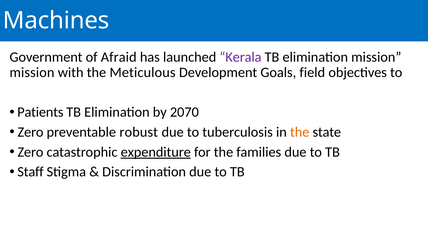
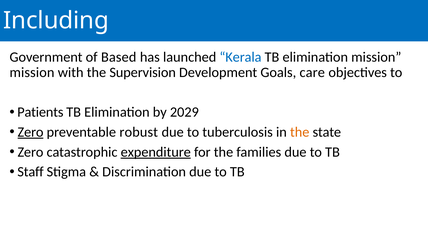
Machines: Machines -> Including (56, 21)
Afraid: Afraid -> Based (119, 57)
Kerala colour: purple -> blue (240, 57)
Meticulous: Meticulous -> Supervision (143, 72)
field: field -> care (312, 72)
2070: 2070 -> 2029 (184, 112)
Zero underline: none -> present (31, 132)
